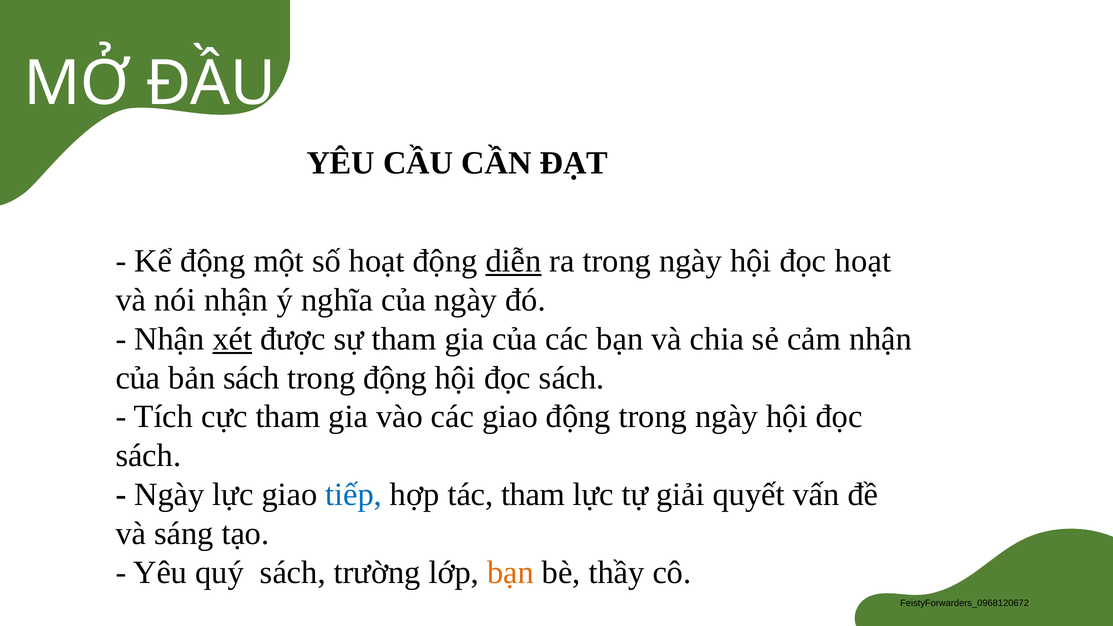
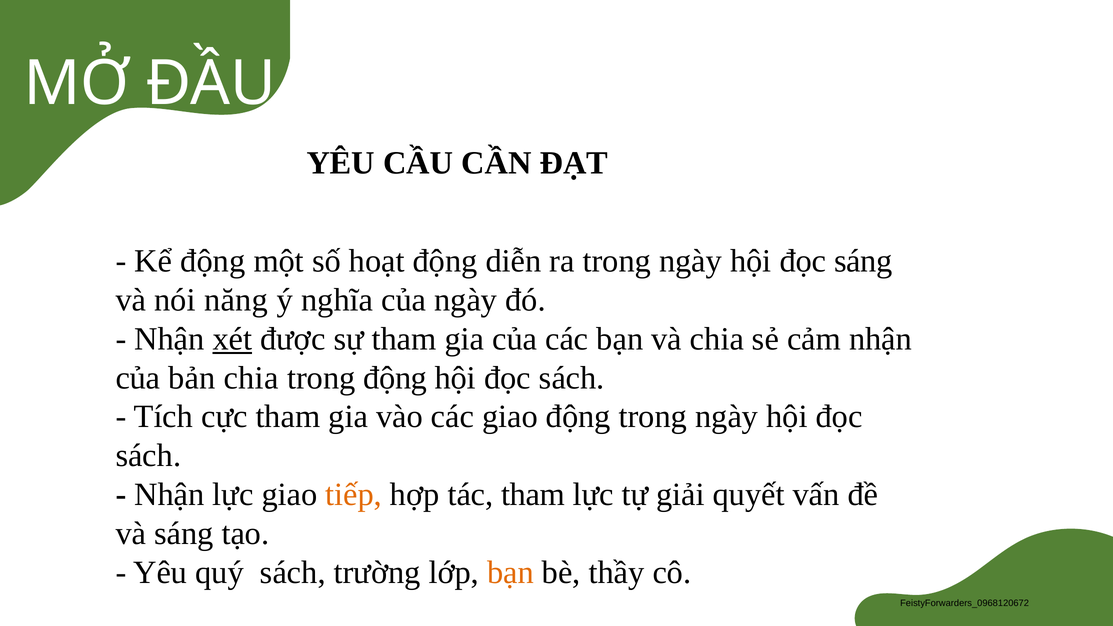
diễn underline: present -> none (513, 261)
đọc hoạt: hoạt -> sáng (863, 261)
nói nhận: nhận -> năng (236, 300)
bản sách: sách -> chia (251, 378)
Ngày: Ngày -> Nhận (169, 495)
tiếp colour: blue -> orange (354, 495)
